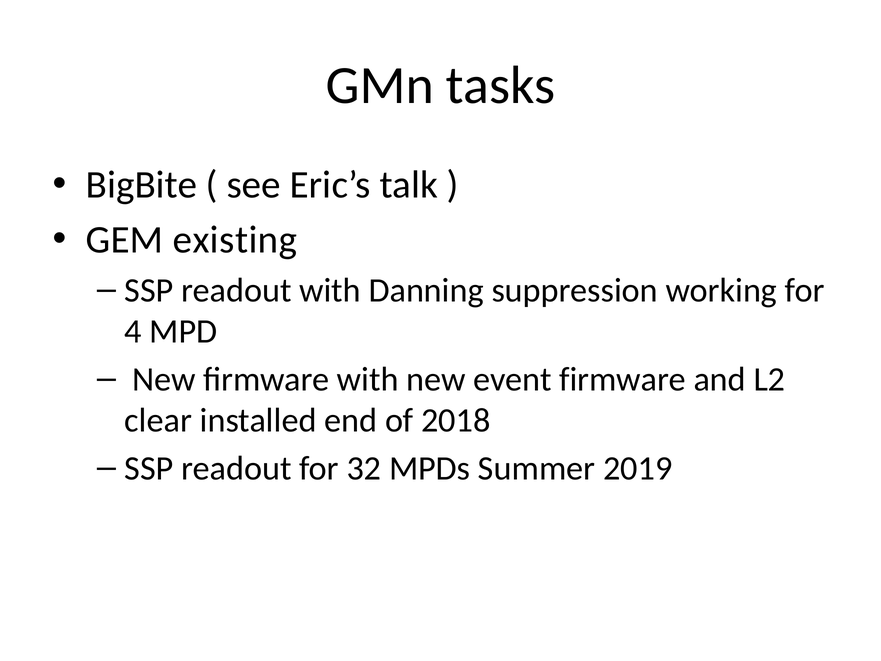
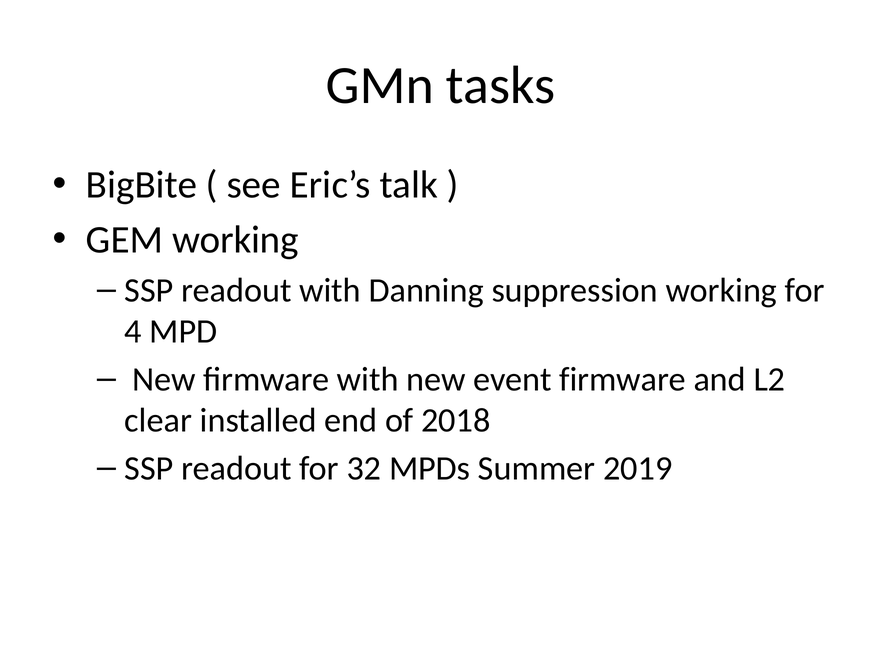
GEM existing: existing -> working (235, 240)
